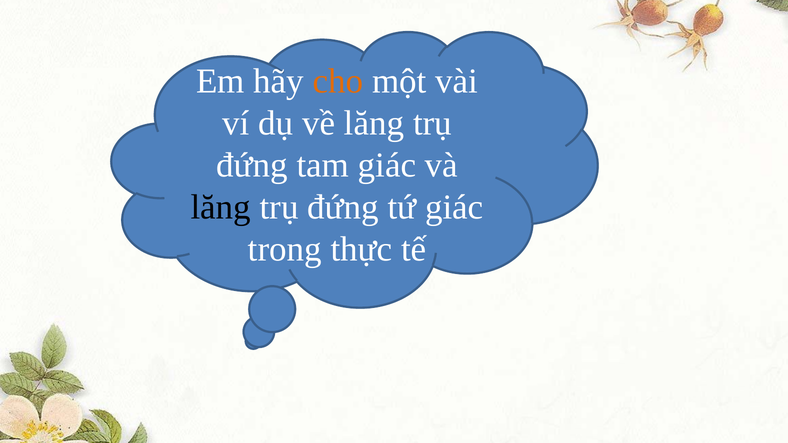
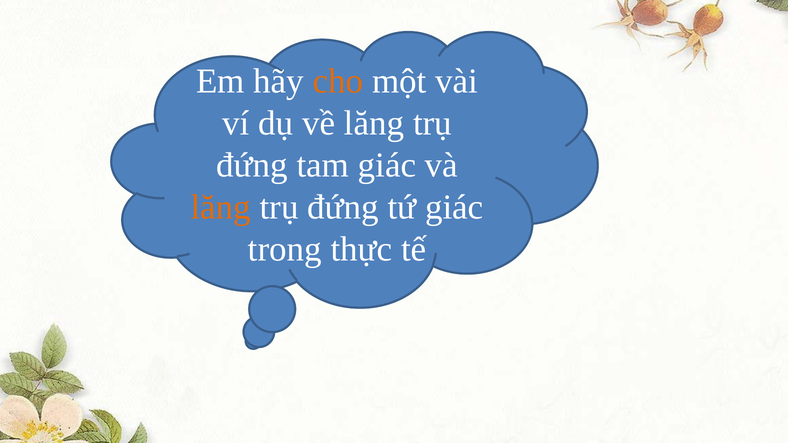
lăng colour: black -> orange (221, 207)
